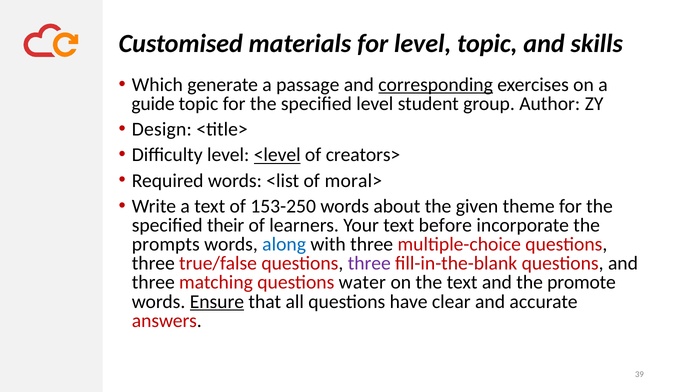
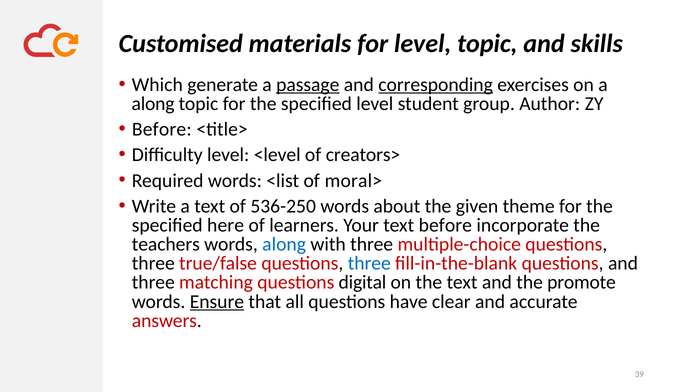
passage underline: none -> present (308, 85)
guide: guide -> along (153, 104)
Design: Design -> Before (162, 129)
<level underline: present -> none (277, 155)
153-250: 153-250 -> 536-250 (283, 206)
their: their -> here (226, 225)
prompts: prompts -> teachers (166, 244)
three colour: purple -> blue (369, 263)
water: water -> digital (362, 283)
